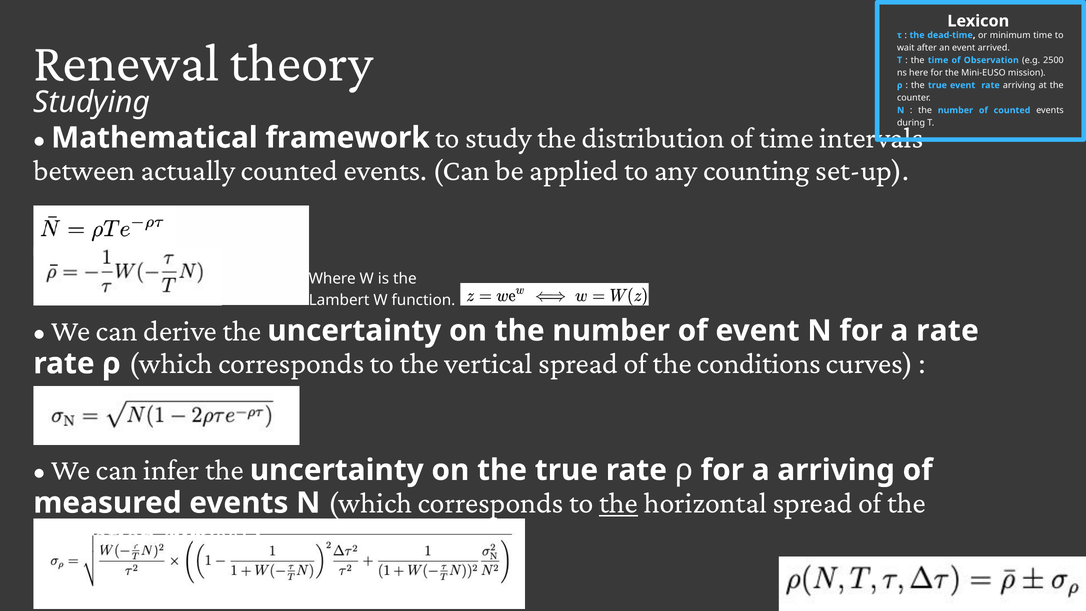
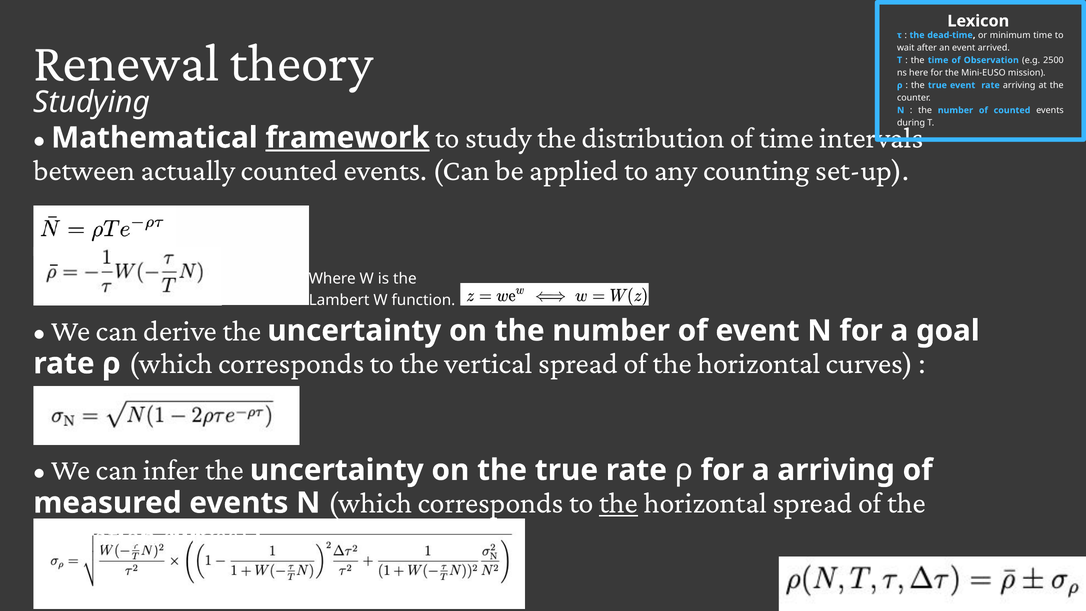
framework underline: none -> present (348, 138)
a rate: rate -> goal (948, 331)
of the conditions: conditions -> horizontal (759, 363)
